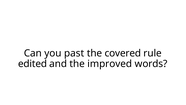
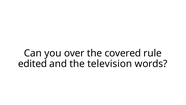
past: past -> over (74, 53)
improved: improved -> television (110, 64)
